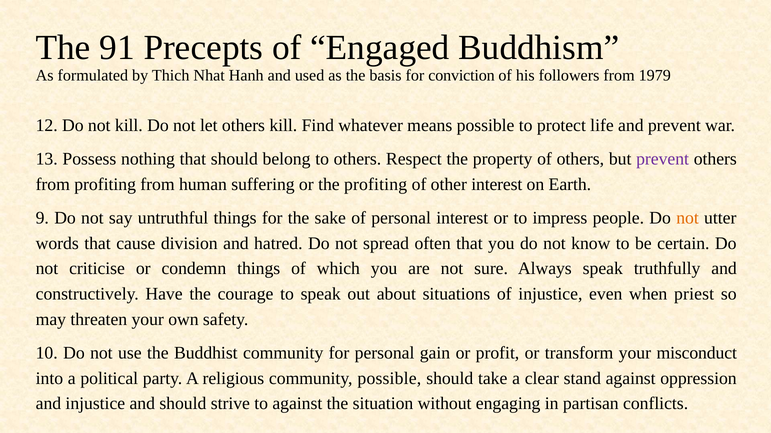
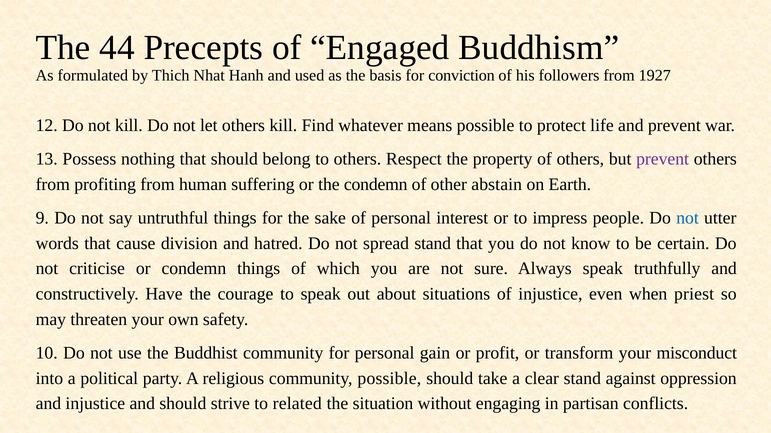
91: 91 -> 44 (117, 47)
1979: 1979 -> 1927 (655, 75)
the profiting: profiting -> condemn (376, 185)
other interest: interest -> abstain (497, 185)
not colour: orange -> blue (688, 218)
spread often: often -> stand (433, 244)
to against: against -> related (297, 404)
